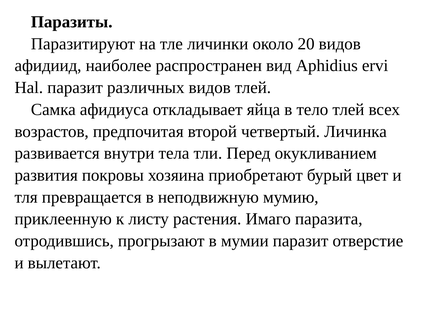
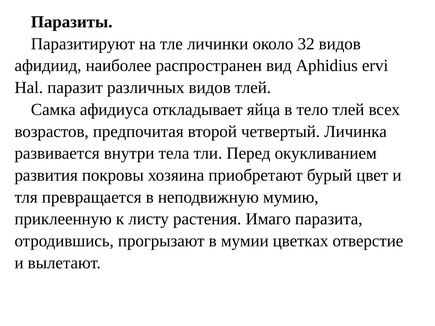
20: 20 -> 32 (306, 44)
мумии паразит: паразит -> цветках (301, 241)
